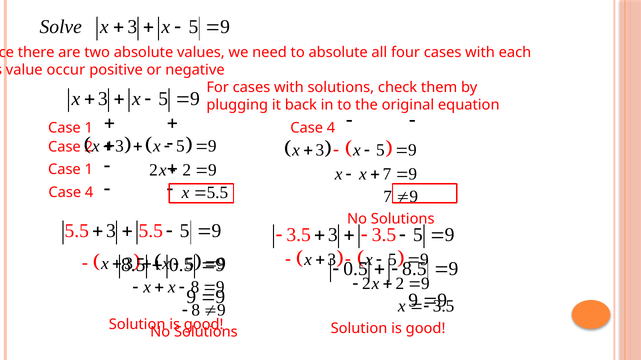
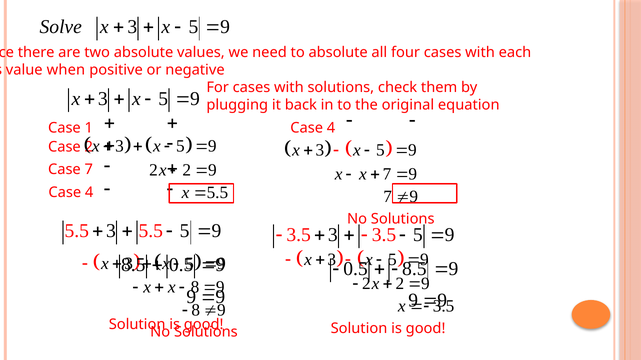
occur: occur -> when (66, 70)
1: 1 -> 7 (89, 170)
